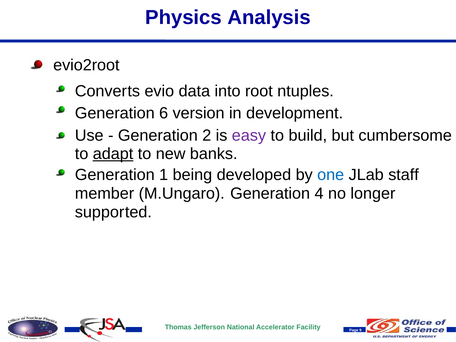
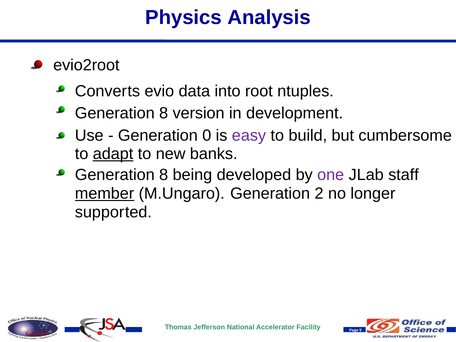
6: 6 -> 8 (164, 113)
2: 2 -> 0 (207, 135)
1: 1 -> 8 (164, 175)
one colour: blue -> purple (331, 175)
member underline: none -> present (105, 194)
4: 4 -> 2 (319, 194)
